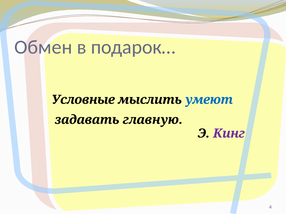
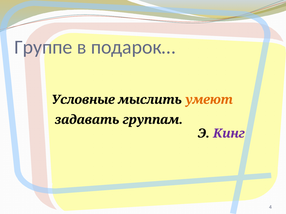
Обмен: Обмен -> Группе (43, 47)
умеют colour: blue -> orange (209, 100)
главную: главную -> группам (153, 120)
